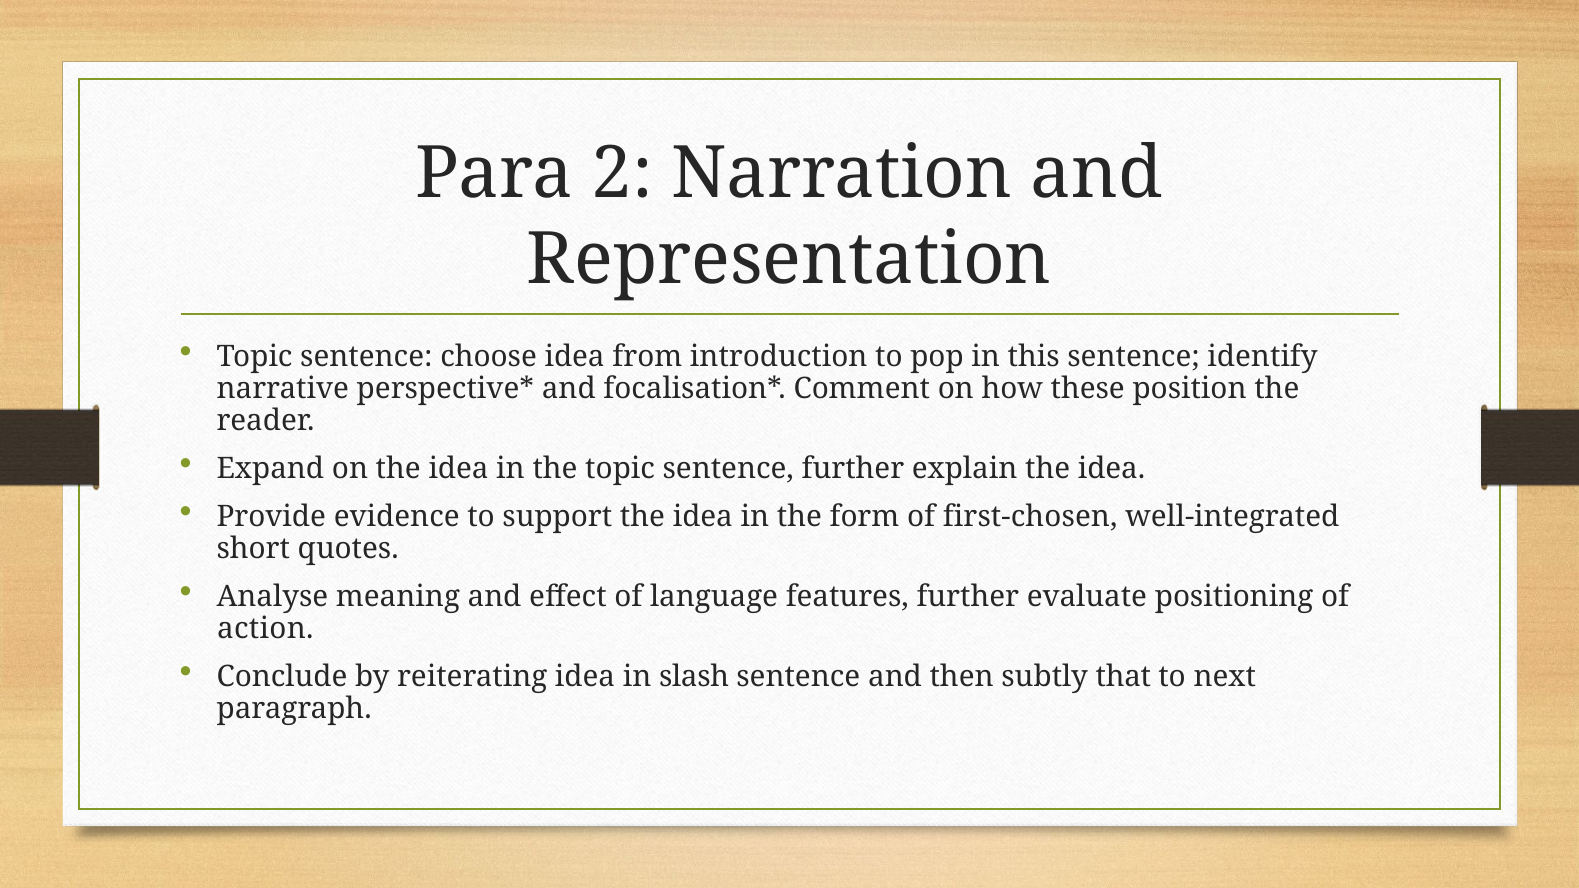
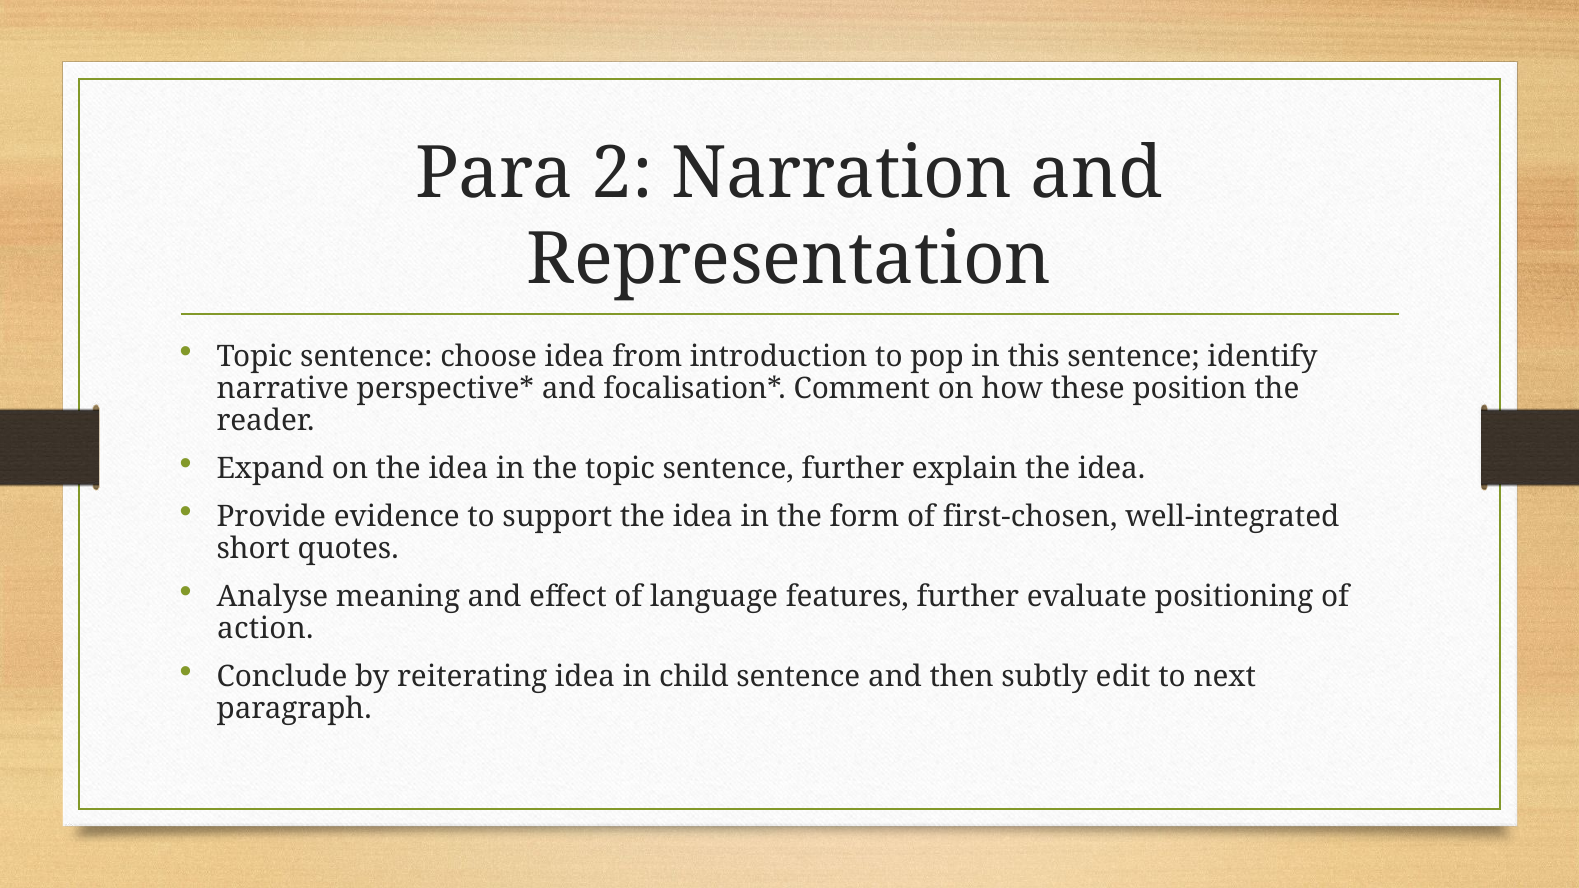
slash: slash -> child (694, 677)
that: that -> edit (1123, 677)
